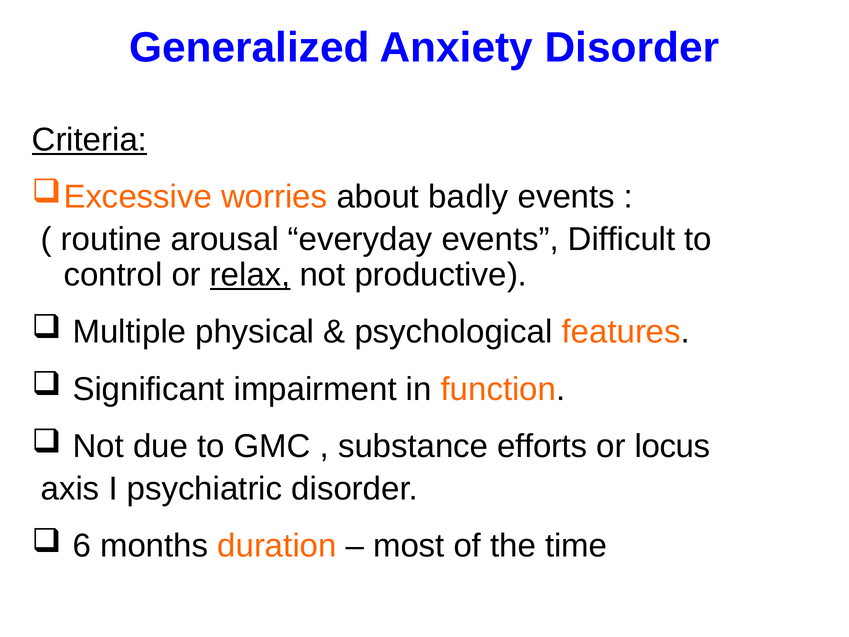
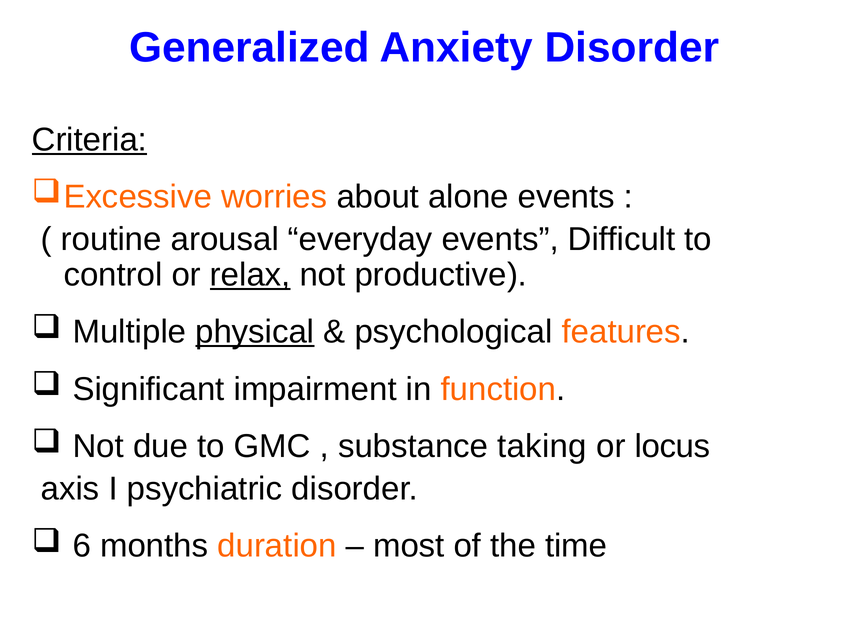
badly: badly -> alone (468, 197)
physical underline: none -> present (255, 332)
efforts: efforts -> taking (542, 446)
